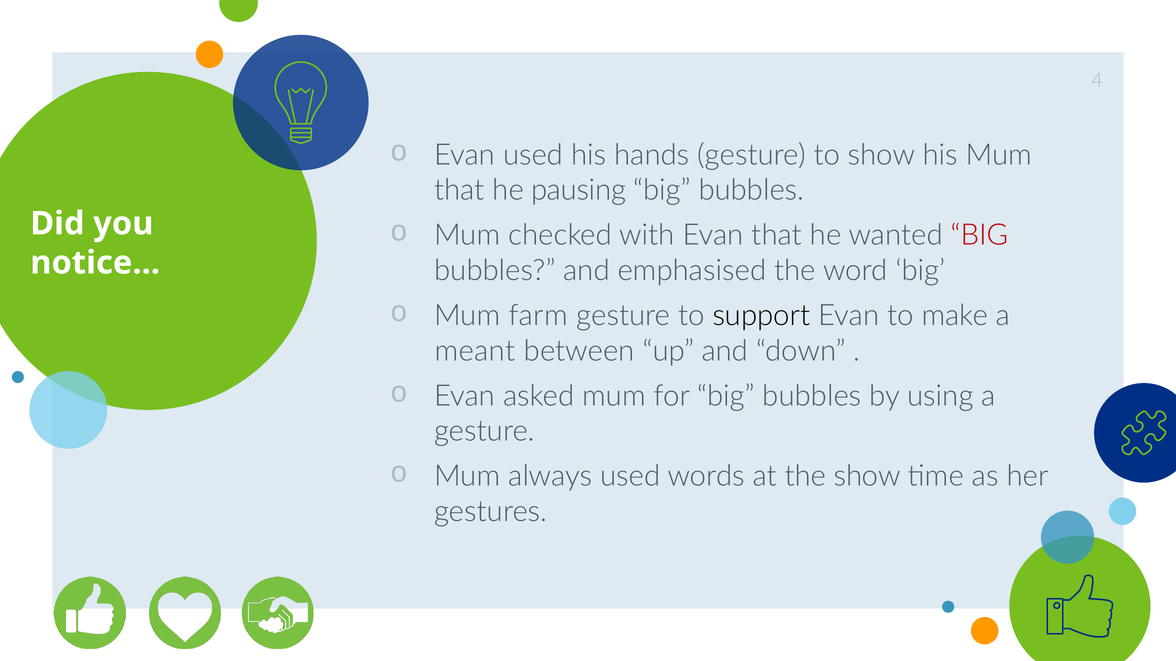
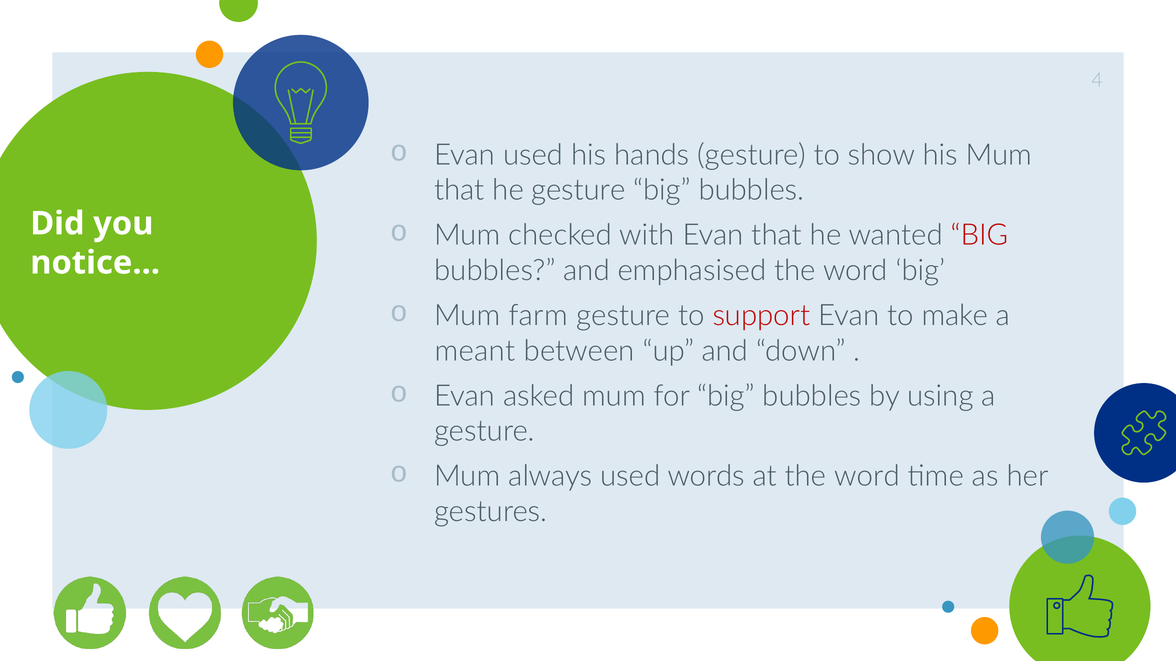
he pausing: pausing -> gesture (578, 190)
support colour: black -> red (761, 316)
at the show: show -> word (867, 477)
